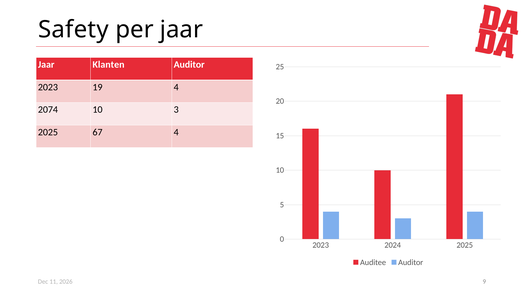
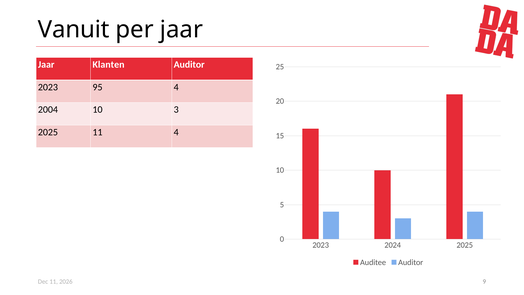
Safety: Safety -> Vanuit (74, 29)
19: 19 -> 95 (98, 87)
2074: 2074 -> 2004 (48, 110)
2025 67: 67 -> 11 (98, 132)
